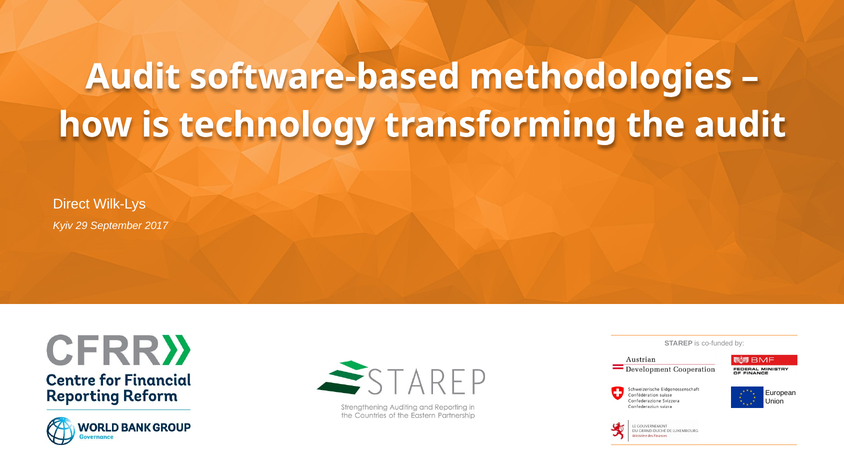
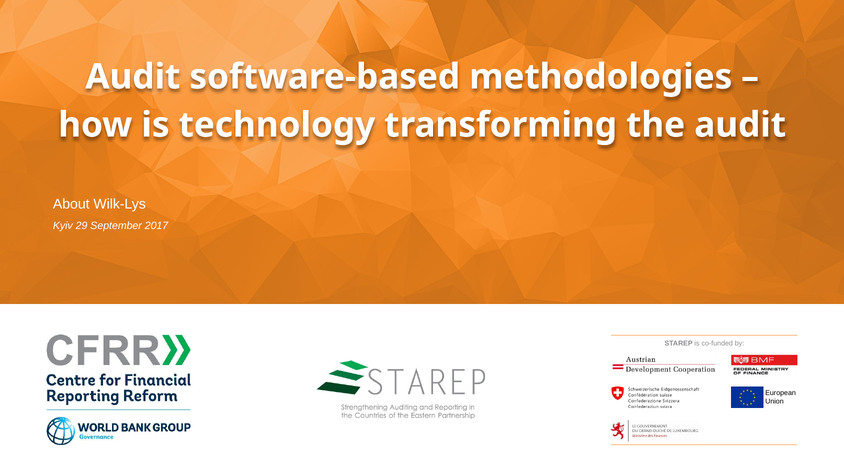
Direct: Direct -> About (71, 204)
